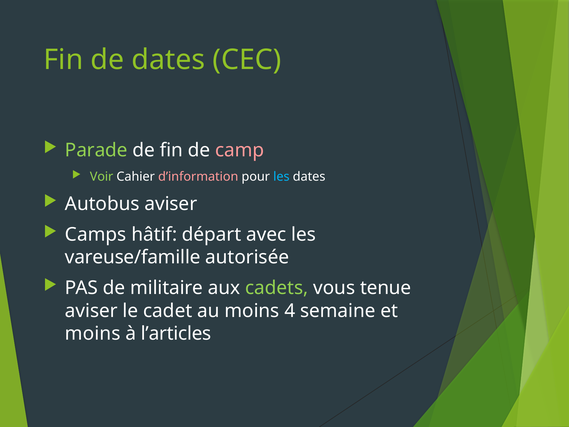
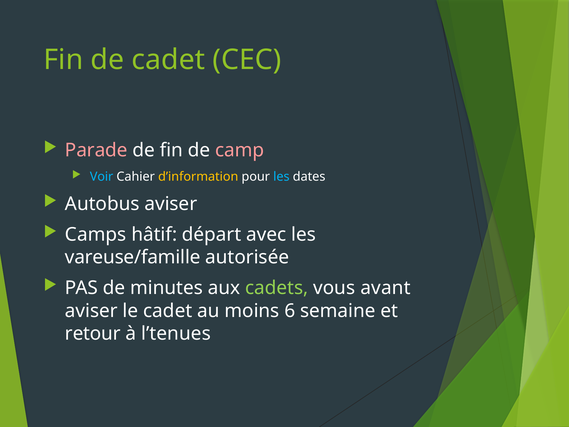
de dates: dates -> cadet (168, 60)
Parade colour: light green -> pink (96, 150)
Voir colour: light green -> light blue (102, 176)
d’information colour: pink -> yellow (198, 176)
militaire: militaire -> minutes (167, 288)
tenue: tenue -> avant (386, 288)
4: 4 -> 6 (290, 311)
moins: moins -> retour (93, 333)
l’articles: l’articles -> l’tenues (176, 333)
